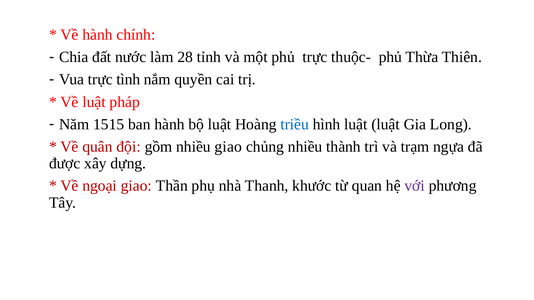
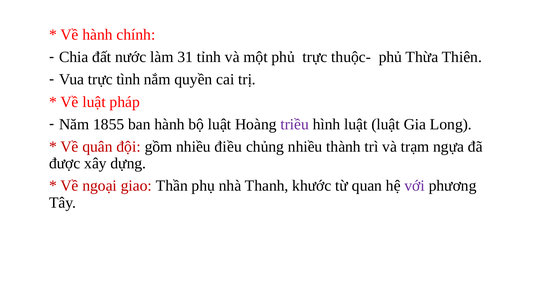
28: 28 -> 31 (185, 57)
1515: 1515 -> 1855 (109, 124)
triều colour: blue -> purple (295, 124)
nhiều giao: giao -> điều (228, 147)
